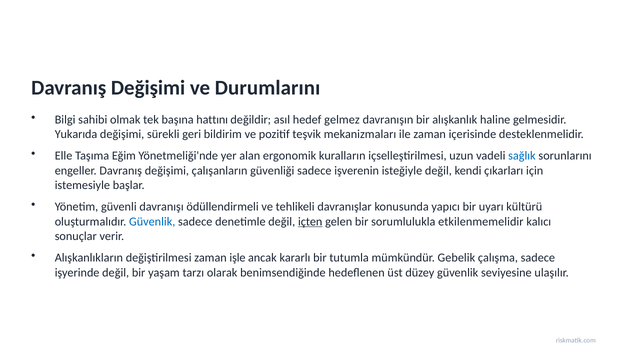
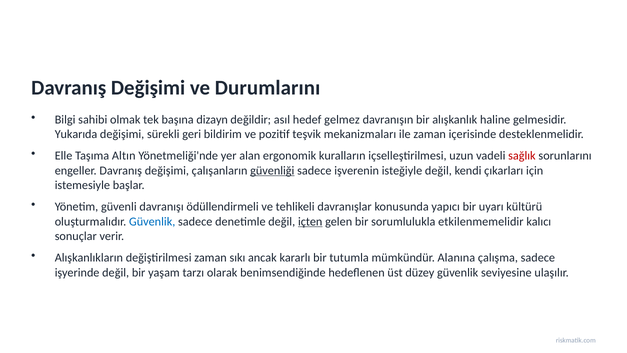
hattını: hattını -> dizayn (212, 119)
Eğim: Eğim -> Altın (124, 156)
sağlık colour: blue -> red (522, 156)
güvenliği underline: none -> present (272, 170)
işle: işle -> sıkı (237, 258)
Gebelik: Gebelik -> Alanına (456, 258)
